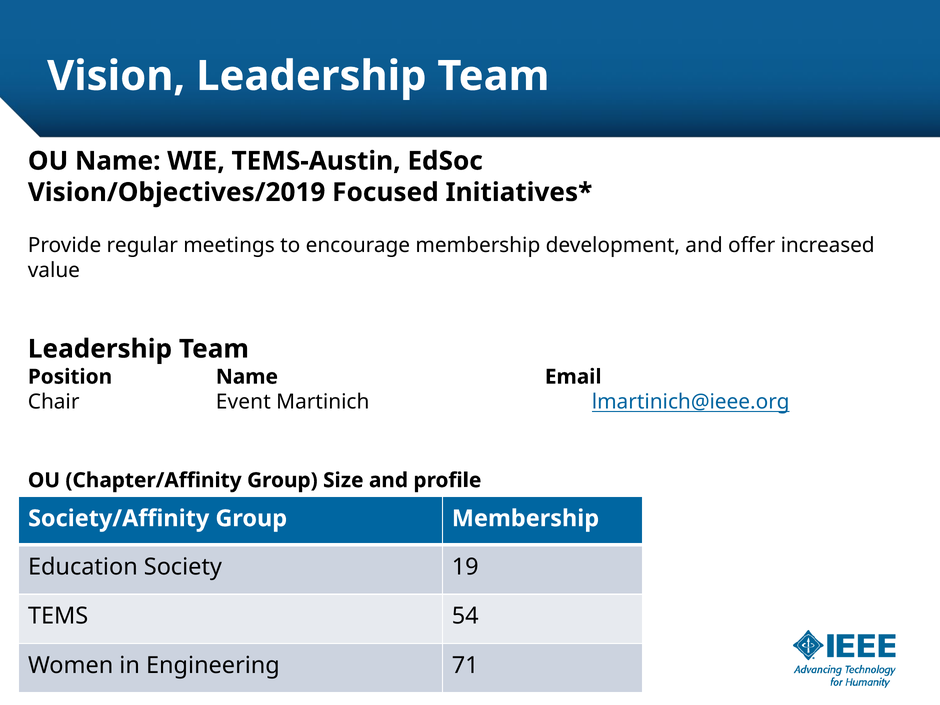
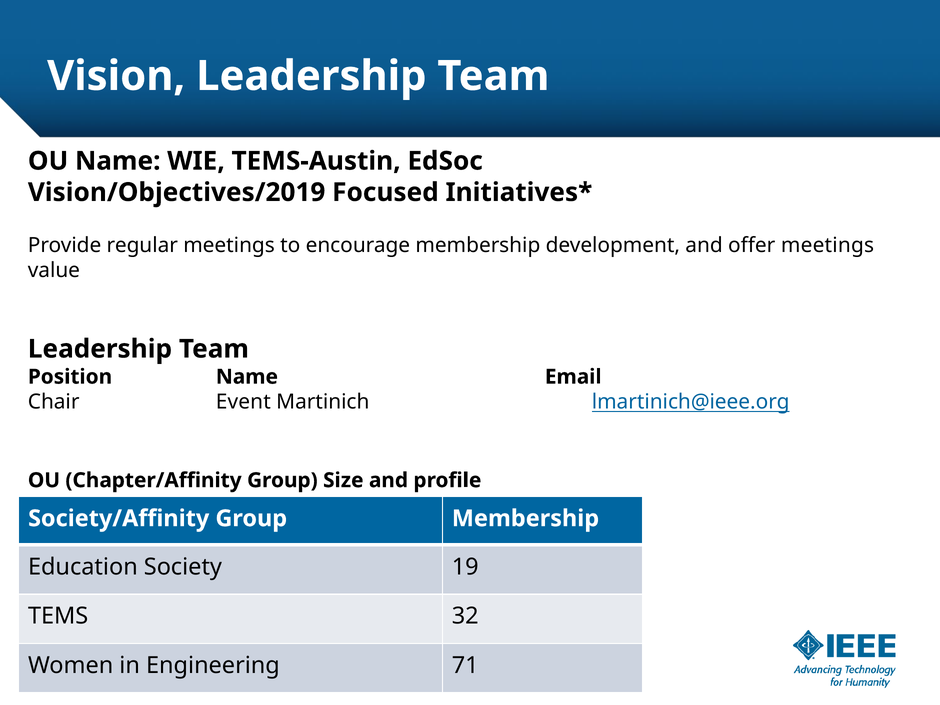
offer increased: increased -> meetings (828, 245)
54: 54 -> 32 (465, 616)
